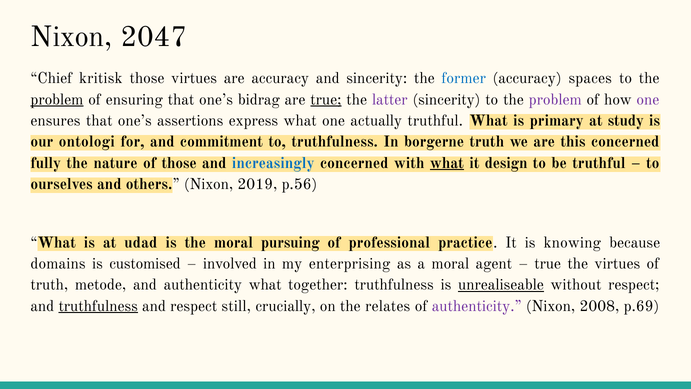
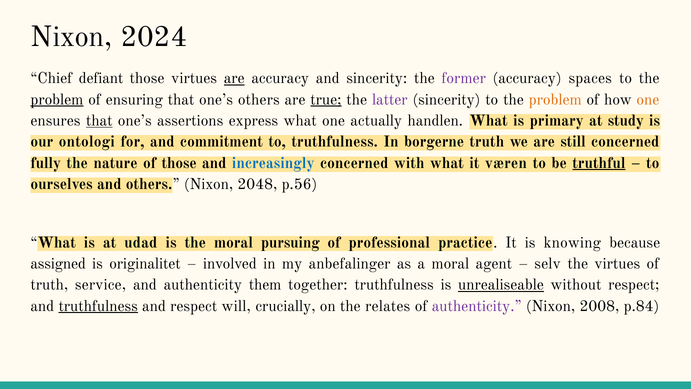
2047: 2047 -> 2024 (154, 37)
kritisk: kritisk -> defiant (101, 78)
are underline: none -> present (234, 78)
former colour: blue -> purple (464, 78)
one’s bidrag: bidrag -> others (259, 99)
problem colour: purple -> orange (555, 99)
one colour: purple -> orange (648, 99)
that underline: none -> present (99, 121)
actually truthful: truthful -> handlen (435, 121)
this: this -> still (573, 142)
what underline: present -> none (447, 163)
design: design -> væren (506, 163)
truthful underline: none -> present (599, 163)
2019: 2019 -> 2048 (257, 184)
domains: domains -> assigned (58, 263)
customised: customised -> originalitet (145, 263)
enterprising: enterprising -> anbefalinger (350, 263)
true: true -> selv (548, 263)
metode: metode -> service (101, 285)
authenticity what: what -> them (265, 285)
still: still -> will (236, 306)
p.69: p.69 -> p.84 (641, 306)
